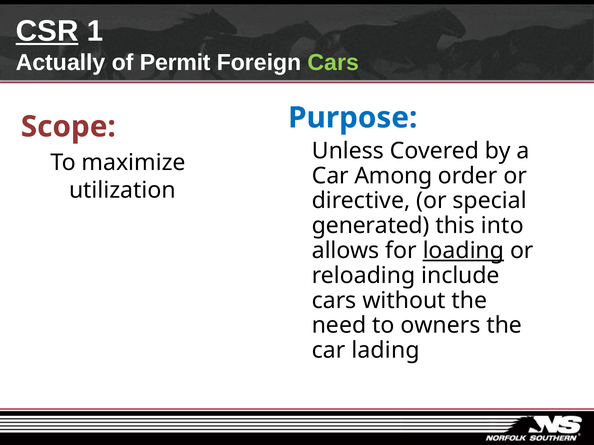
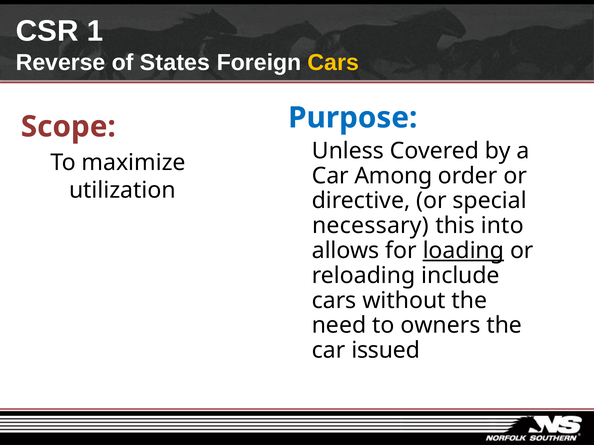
CSR underline: present -> none (47, 31)
Actually: Actually -> Reverse (61, 62)
Permit: Permit -> States (175, 62)
Cars colour: light green -> yellow (333, 62)
generated: generated -> necessary (370, 226)
lading: lading -> issued (386, 351)
